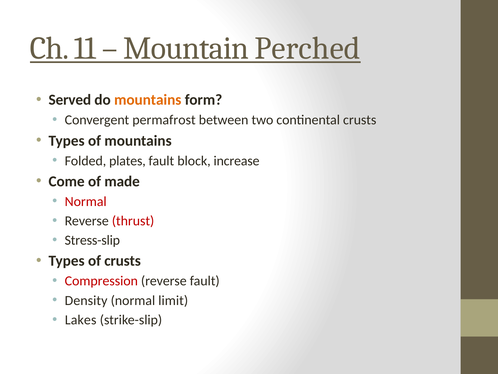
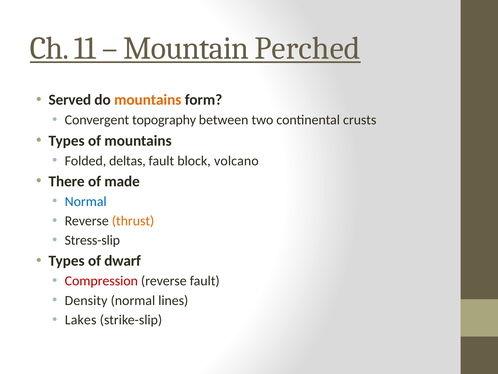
permafrost: permafrost -> topography (164, 120)
plates: plates -> deltas (127, 161)
increase: increase -> volcano (236, 161)
Come: Come -> There (67, 181)
Normal colour: red -> blue (86, 201)
thrust colour: red -> orange (133, 221)
of crusts: crusts -> dwarf (123, 261)
limit: limit -> lines (173, 300)
